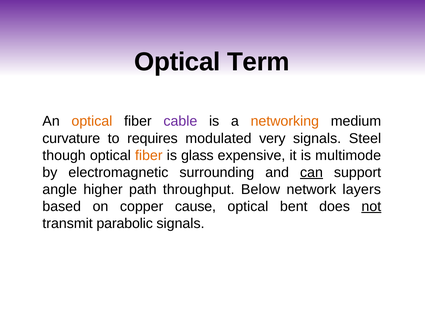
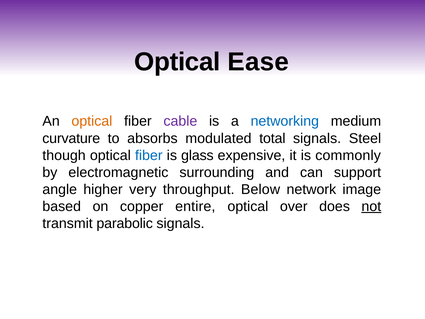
Term: Term -> Ease (258, 62)
networking colour: orange -> blue (285, 121)
requires: requires -> absorbs (152, 138)
very: very -> total (272, 138)
fiber colour: orange -> blue (149, 155)
multimode: multimode -> commonly (348, 155)
can underline: present -> none (311, 172)
path: path -> very (143, 189)
layers: layers -> image (362, 189)
cause: cause -> entire (195, 206)
bent: bent -> over (294, 206)
